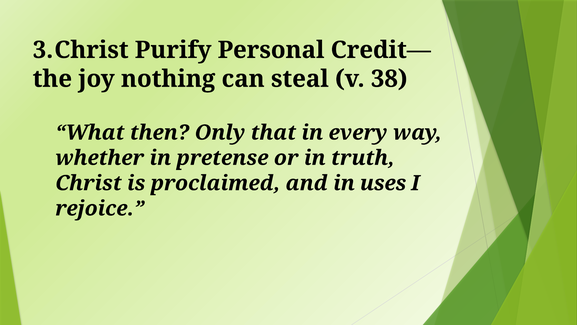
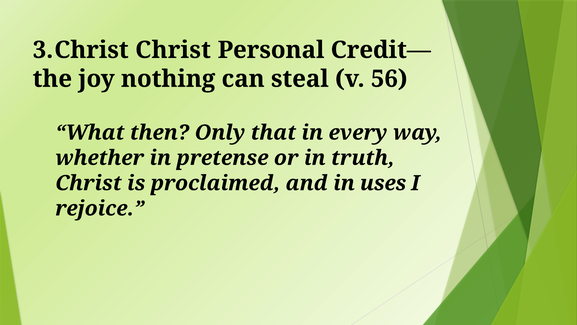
Purify: Purify -> Christ (173, 50)
38: 38 -> 56 (389, 79)
